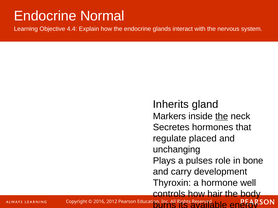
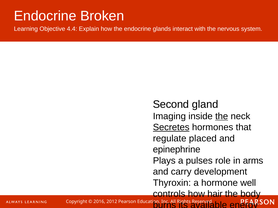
Normal: Normal -> Broken (102, 16)
Inherits: Inherits -> Second (171, 105)
Markers: Markers -> Imaging (169, 116)
Secretes underline: none -> present (171, 128)
unchanging: unchanging -> epinephrine (177, 150)
bone: bone -> arms (253, 161)
